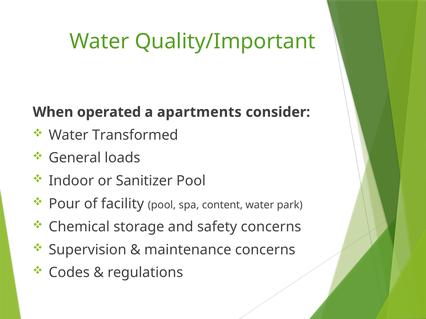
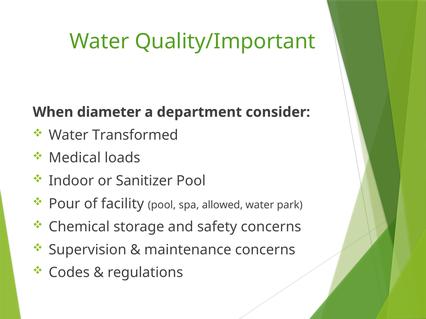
operated: operated -> diameter (109, 112)
apartments: apartments -> department (199, 112)
General: General -> Medical (75, 158)
content: content -> allowed (222, 205)
